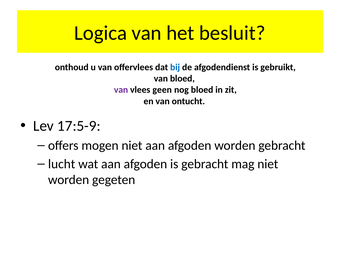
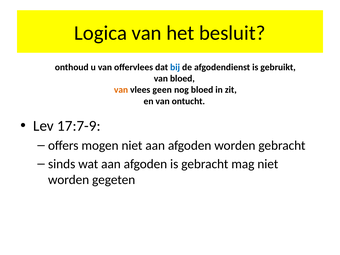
van colour: purple -> orange (121, 90)
17:5-9: 17:5-9 -> 17:7-9 (79, 126)
lucht: lucht -> sinds (62, 164)
